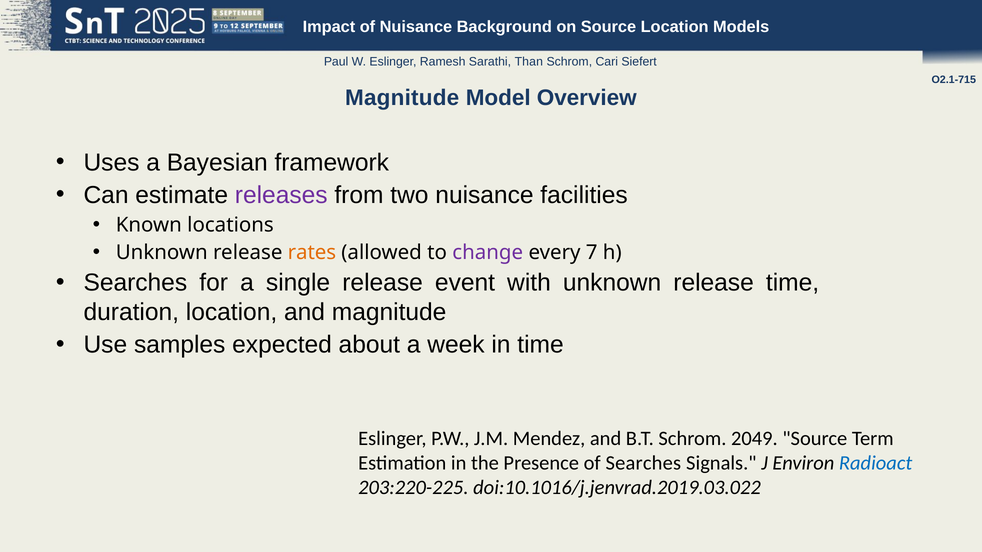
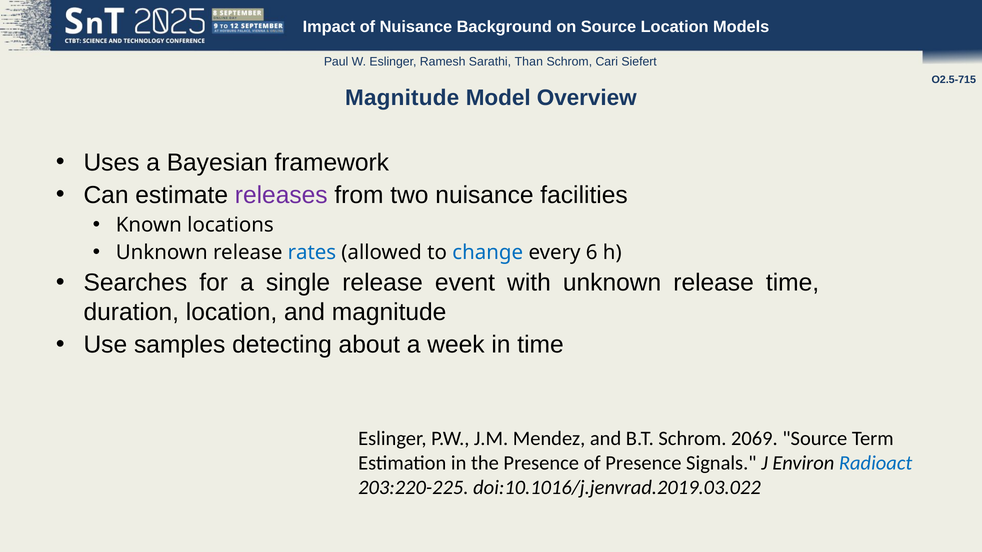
O2.1-715: O2.1-715 -> O2.5-715 (954, 80)
rates colour: orange -> blue (312, 253)
change colour: purple -> blue (488, 253)
7: 7 -> 6 (592, 253)
expected: expected -> detecting (282, 345)
2049: 2049 -> 2069 (754, 439)
of Searches: Searches -> Presence (643, 463)
